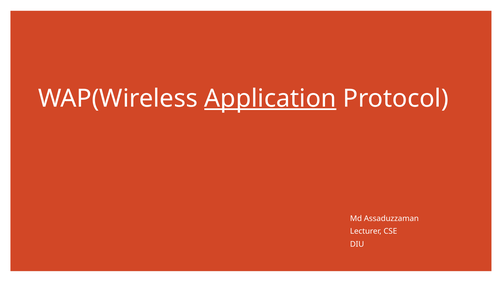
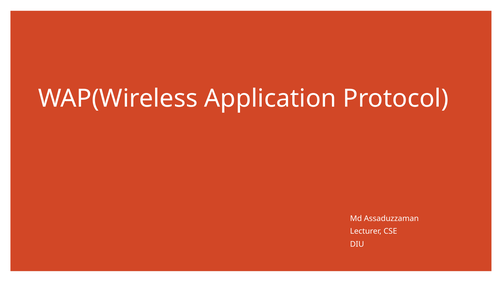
Application underline: present -> none (270, 99)
